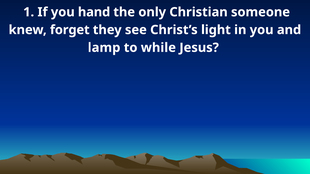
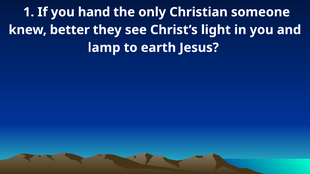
forget: forget -> better (70, 30)
while: while -> earth (158, 48)
